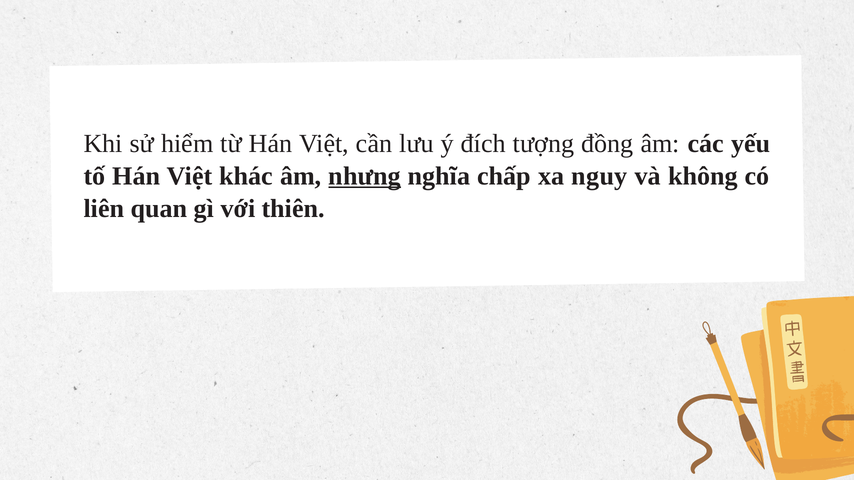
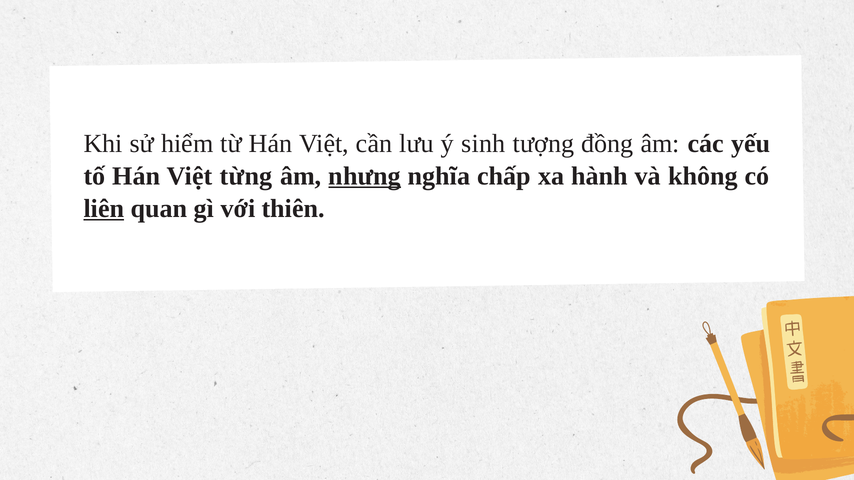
đích: đích -> sinh (483, 144)
khác: khác -> từng (246, 176)
nguy: nguy -> hành (600, 176)
liên underline: none -> present (104, 209)
